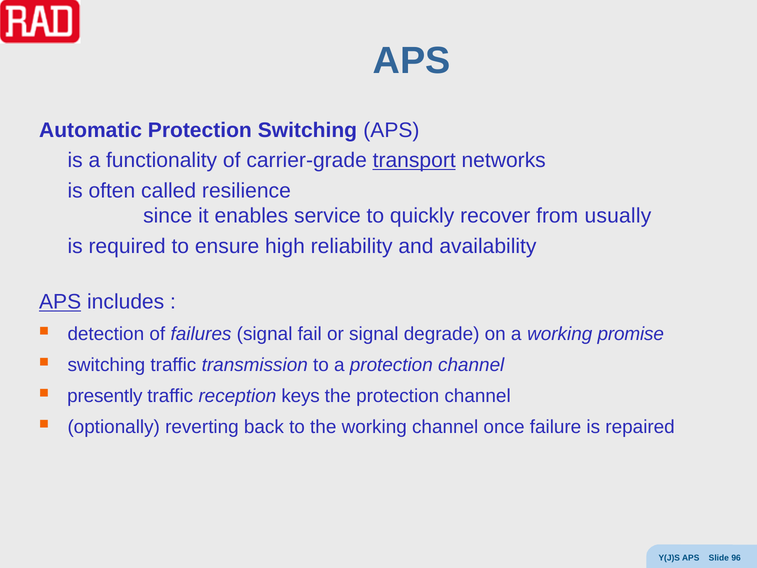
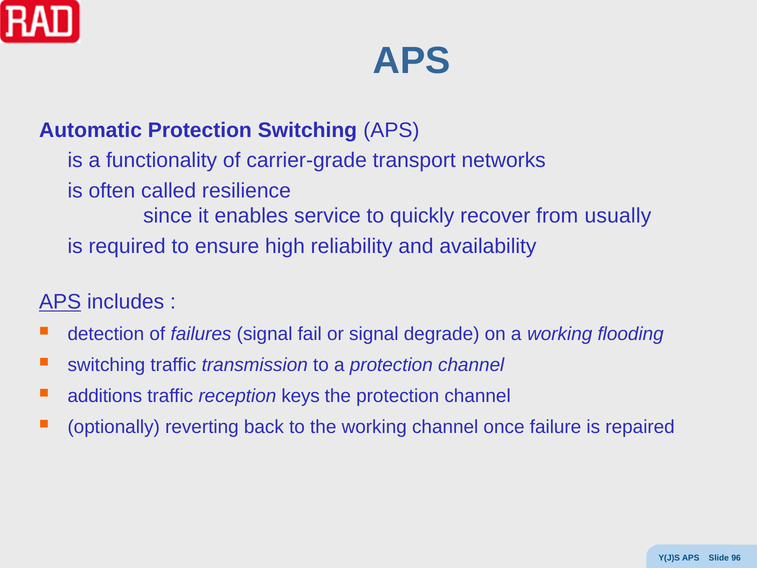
transport underline: present -> none (414, 160)
promise: promise -> flooding (631, 334)
presently: presently -> additions (105, 396)
